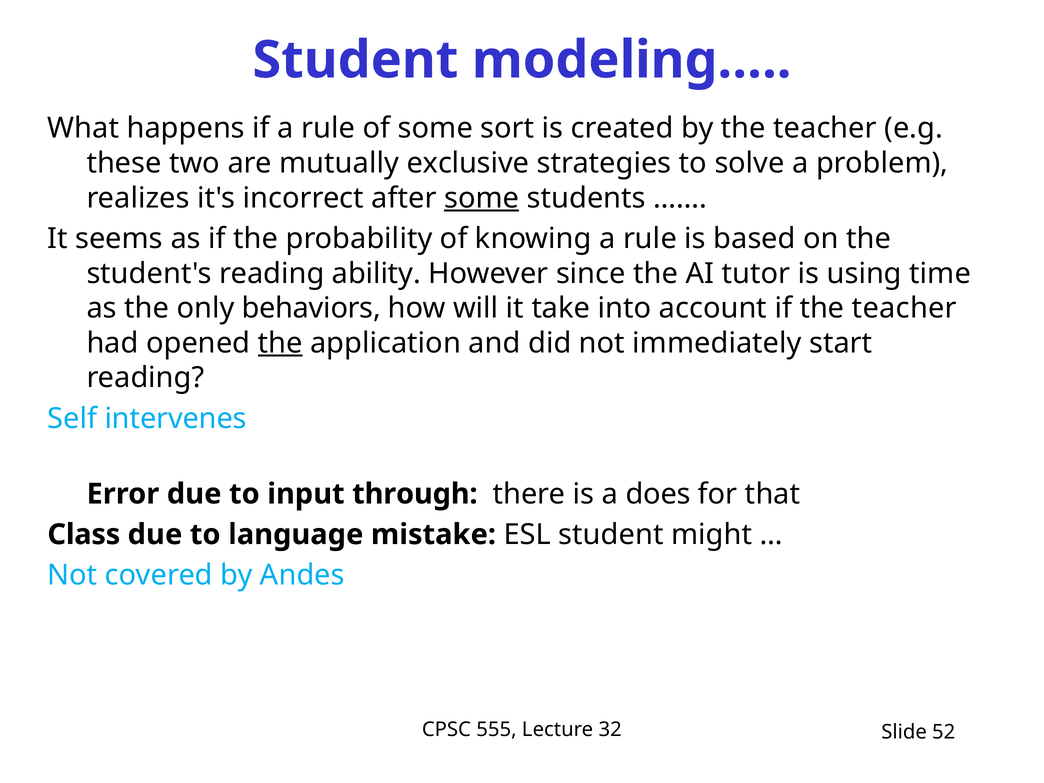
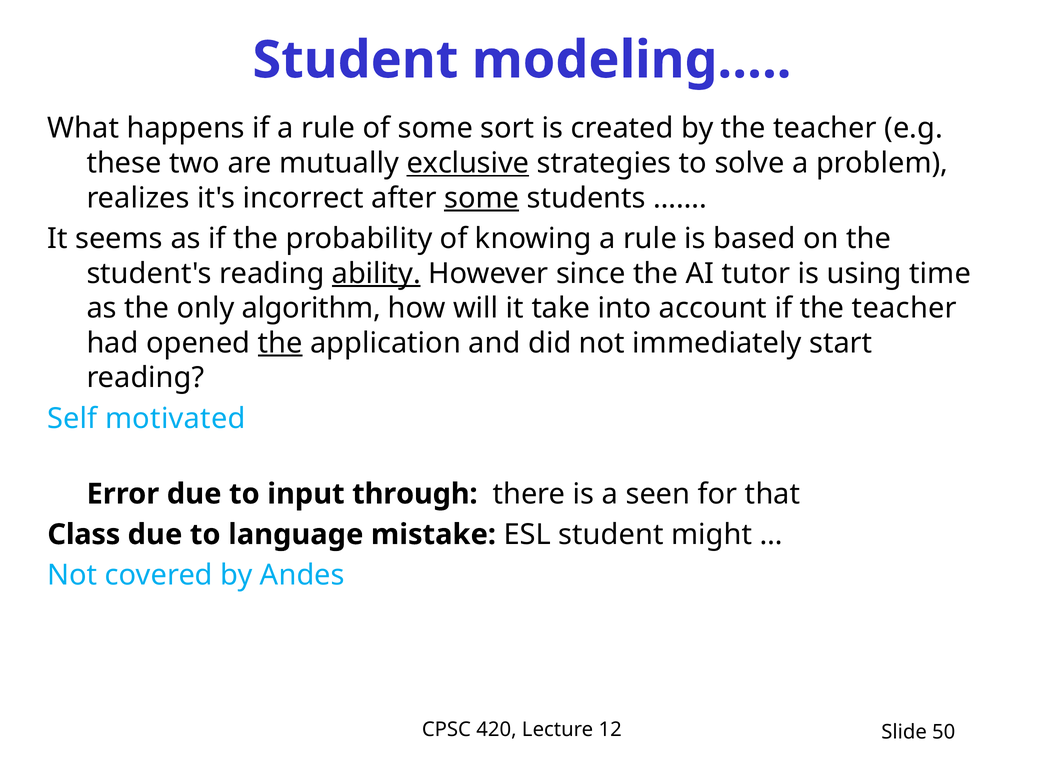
exclusive underline: none -> present (468, 163)
ability underline: none -> present (376, 273)
behaviors: behaviors -> algorithm (311, 308)
intervenes: intervenes -> motivated (175, 419)
does: does -> seen (658, 494)
555: 555 -> 420 (497, 729)
32: 32 -> 12 (610, 729)
52: 52 -> 50 (944, 732)
